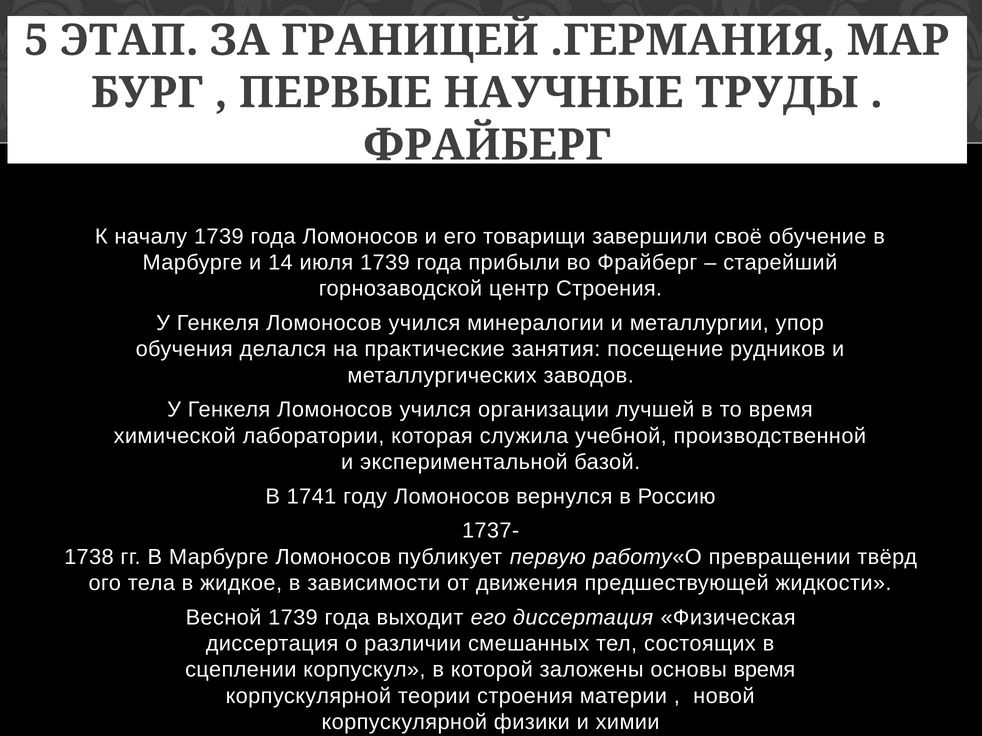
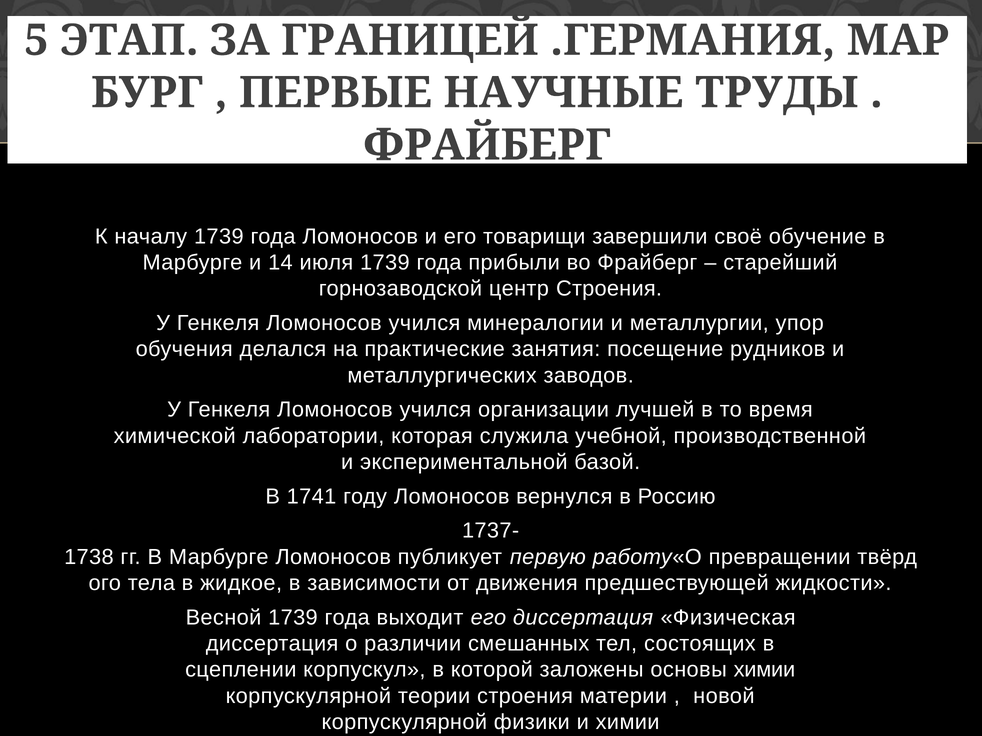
основы время: время -> химии (764, 670)
